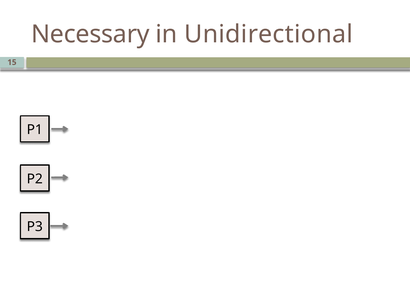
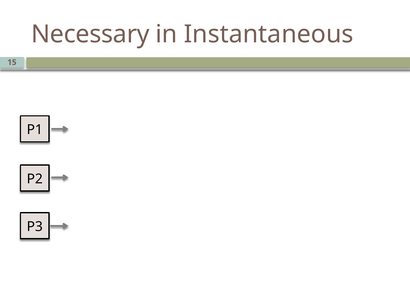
Unidirectional: Unidirectional -> Instantaneous (269, 34)
